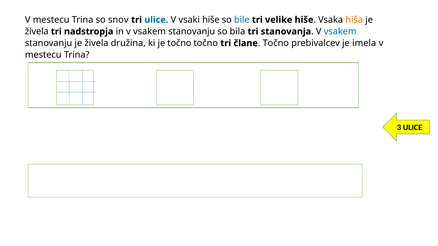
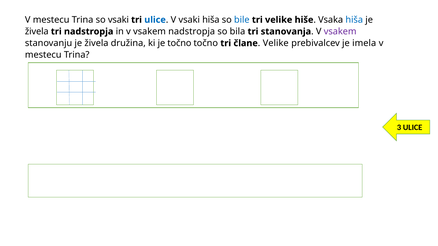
so snov: snov -> vsaki (118, 20)
vsaki hiše: hiše -> hiša (211, 20)
hiša colour: orange -> blue (354, 20)
in v vsakem stanovanju: stanovanju -> nadstropja (192, 32)
vsakem colour: blue -> purple (340, 32)
Točno: Točno -> Velike (276, 43)
